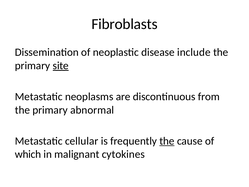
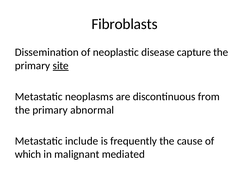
include: include -> capture (194, 52)
cellular: cellular -> include (82, 141)
the underline: present -> none (167, 141)
cytokines: cytokines -> mediated (123, 154)
